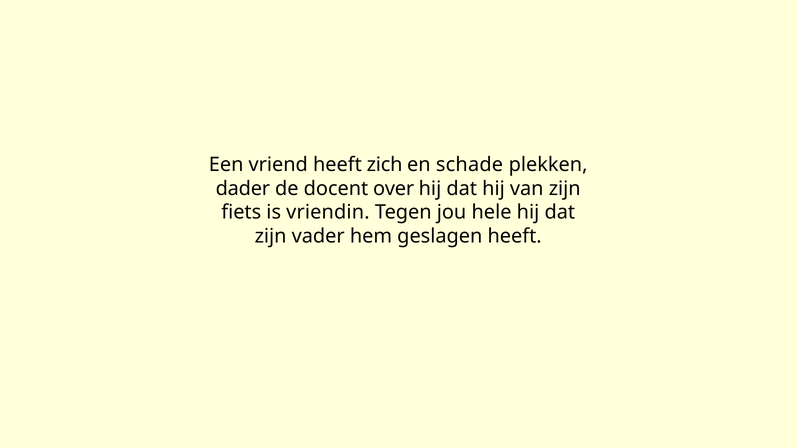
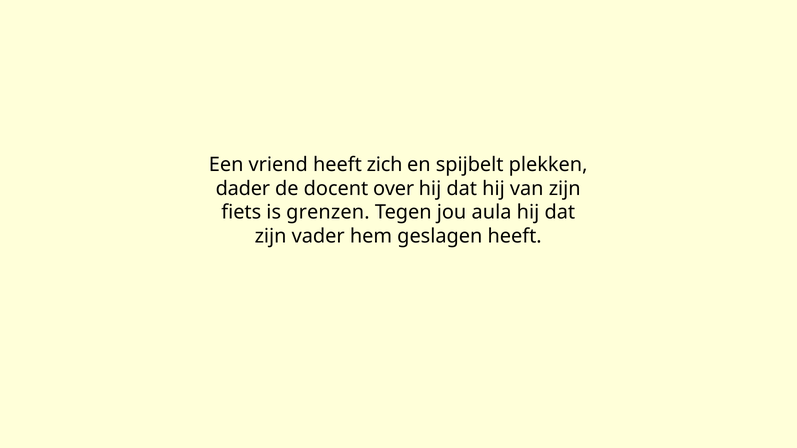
schade: schade -> spijbelt (470, 165)
vriendin: vriendin -> grenzen (328, 212)
hele: hele -> aula (492, 212)
